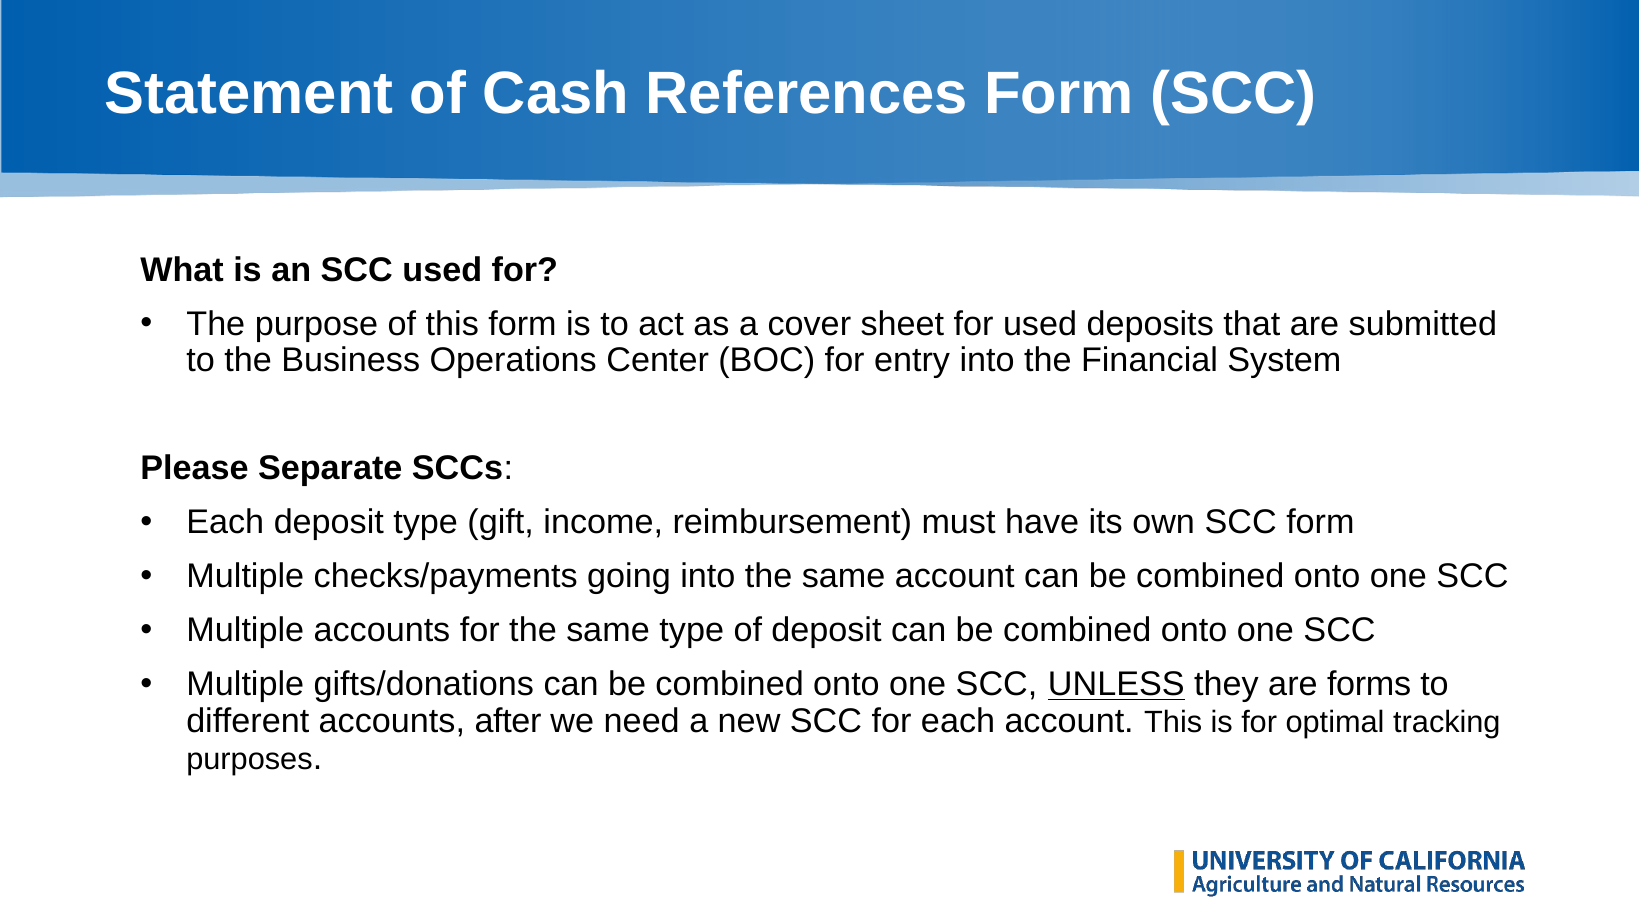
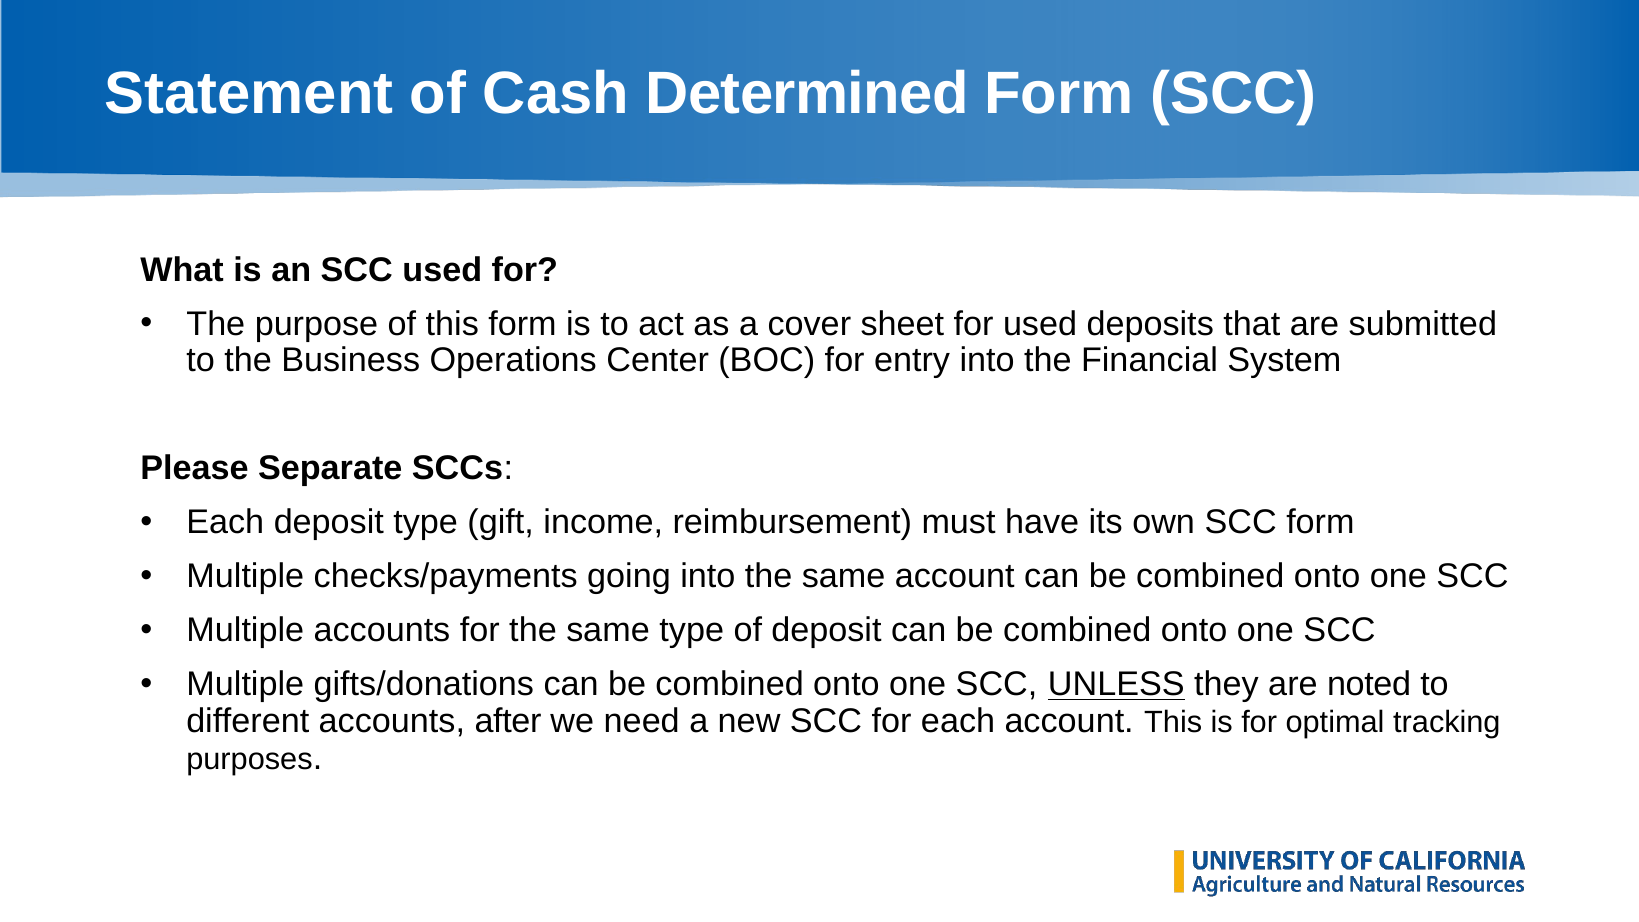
References: References -> Determined (807, 93)
forms: forms -> noted (1369, 684)
